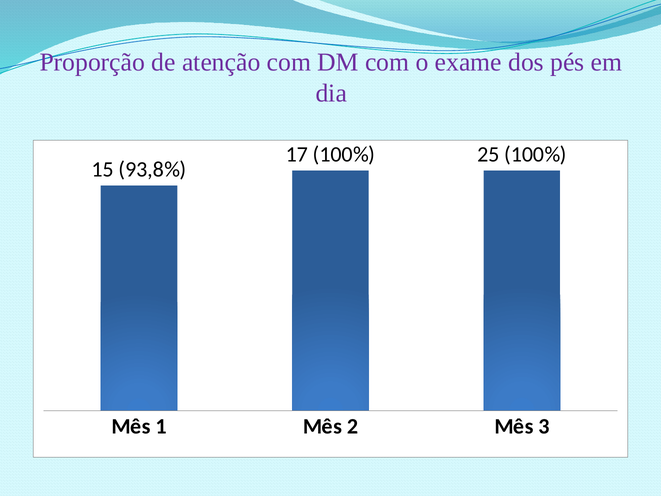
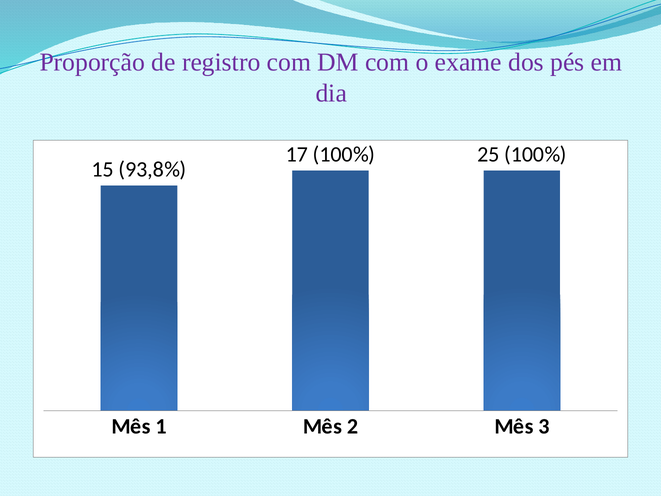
atenção: atenção -> registro (221, 62)
